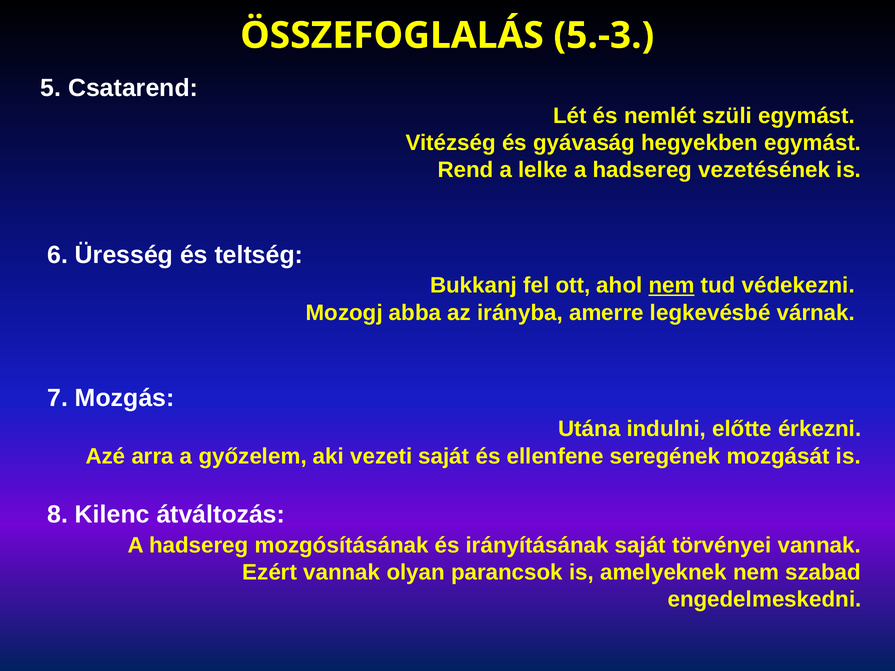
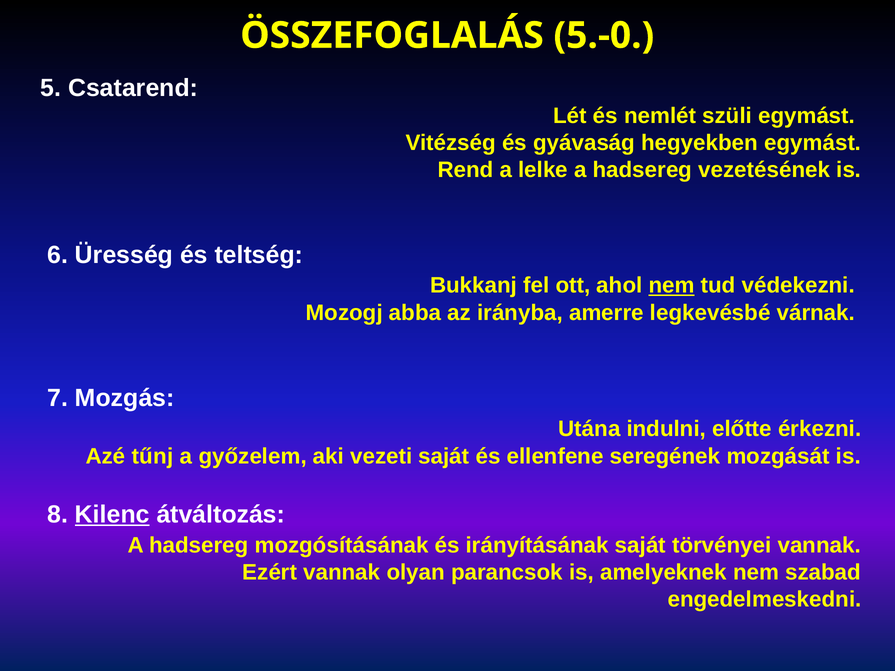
5.-3: 5.-3 -> 5.-0 (604, 36)
arra: arra -> tűnj (153, 456)
Kilenc underline: none -> present (112, 515)
